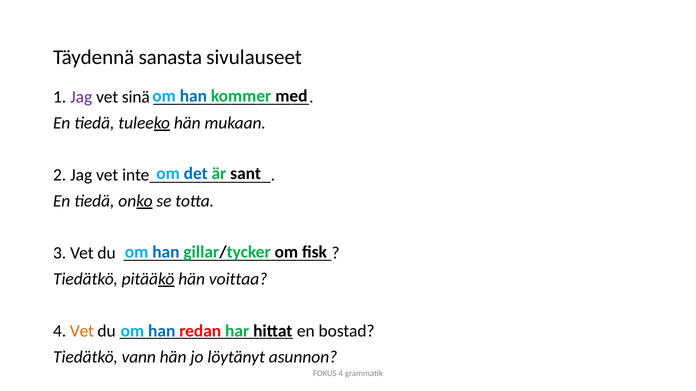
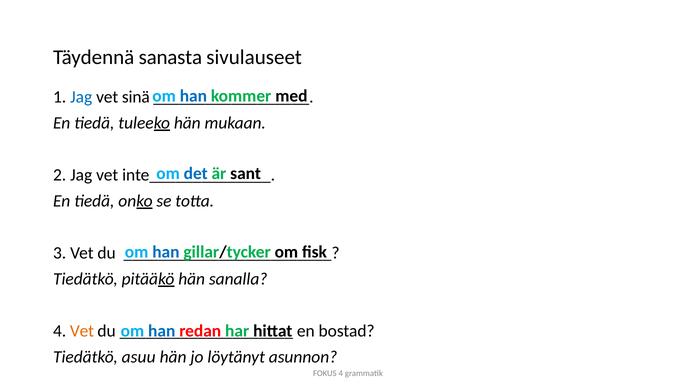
Jag colour: purple -> blue (81, 97)
voittaa: voittaa -> sanalla (238, 279)
vann: vann -> asuu (139, 357)
